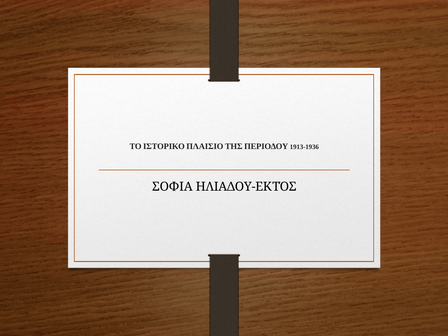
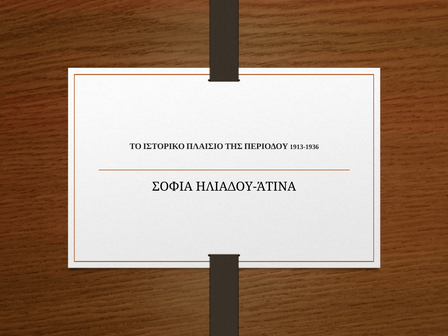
ΗΛΙΑΔΟΥ-ΕΚΤΌΣ: ΗΛΙΑΔΟΥ-ΕΚΤΌΣ -> ΗΛΙΑΔΟΥ-ΆΤΙΝΑ (246, 187)
